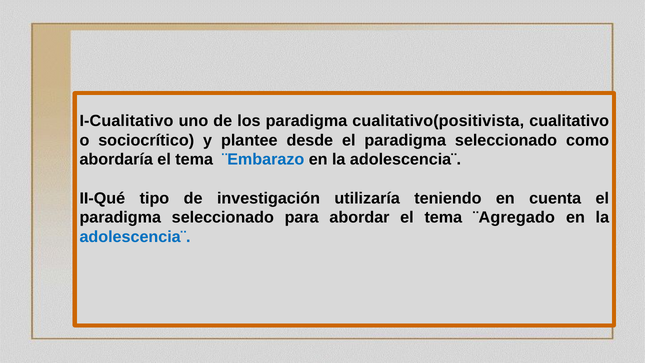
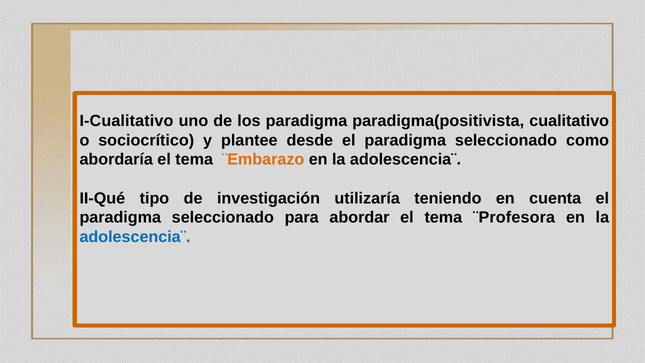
cualitativo(positivista: cualitativo(positivista -> paradigma(positivista (438, 121)
¨Embarazo colour: blue -> orange (263, 159)
¨Agregado: ¨Agregado -> ¨Profesora (514, 218)
